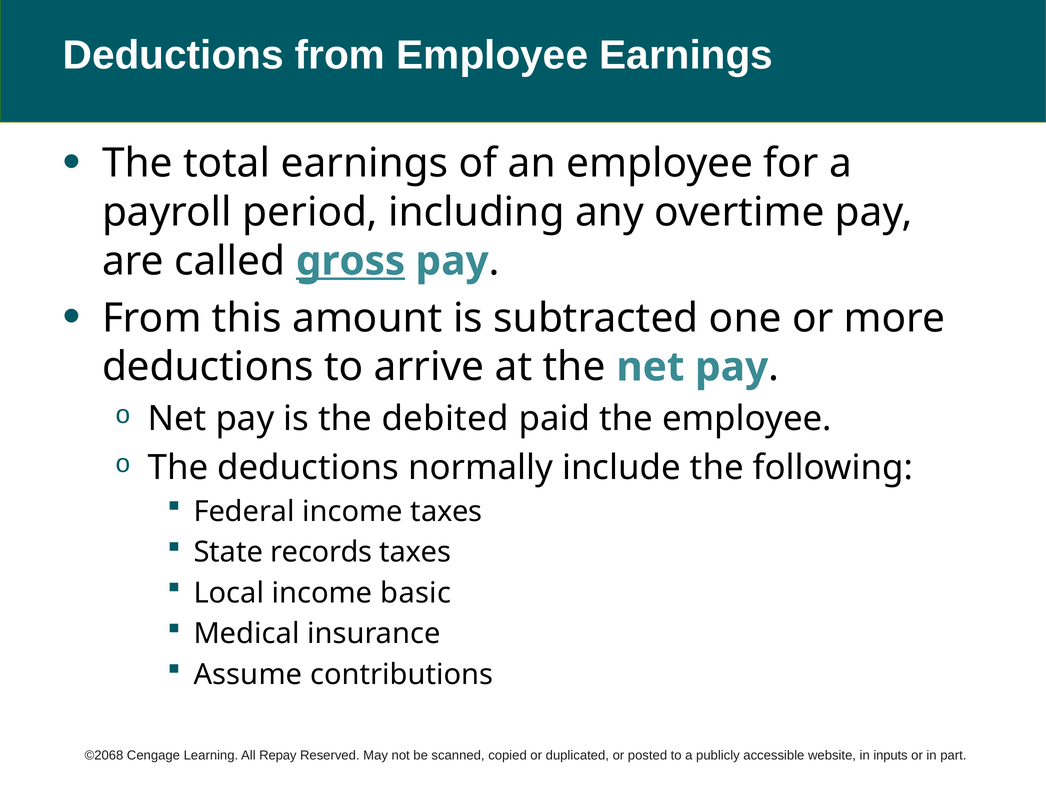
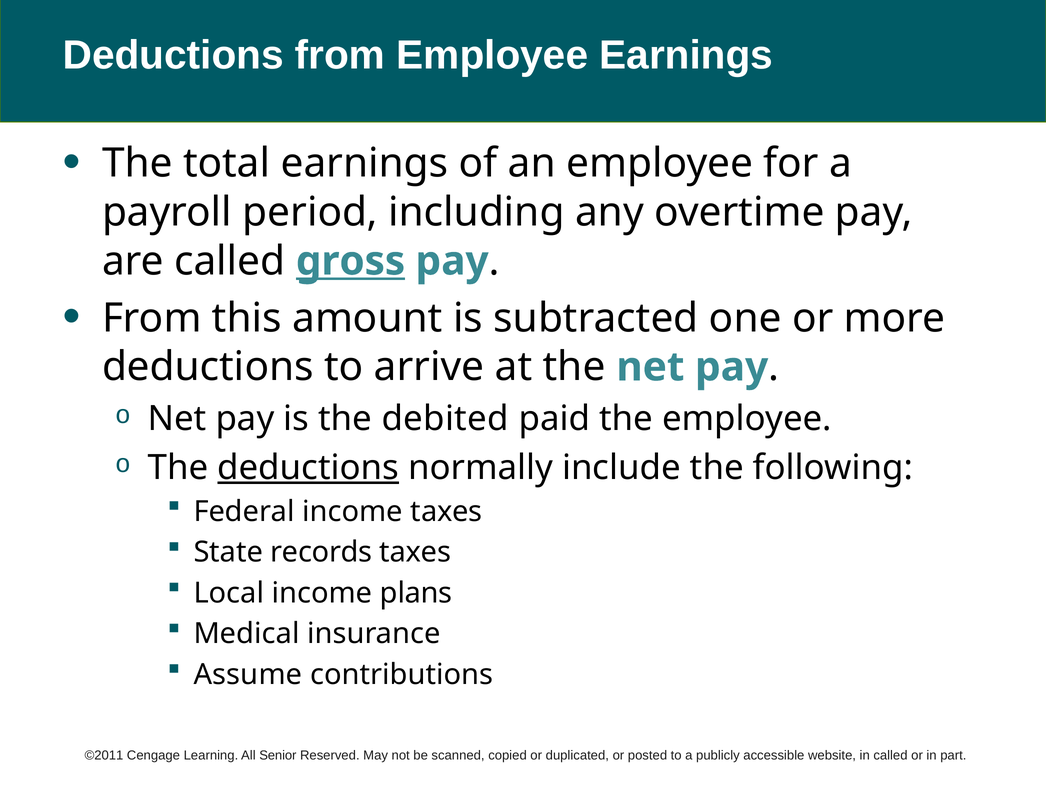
deductions underline: none -> present (308, 467)
basic: basic -> plans (416, 593)
©2068: ©2068 -> ©2011 (104, 755)
Repay: Repay -> Senior (278, 755)
in inputs: inputs -> called (890, 755)
